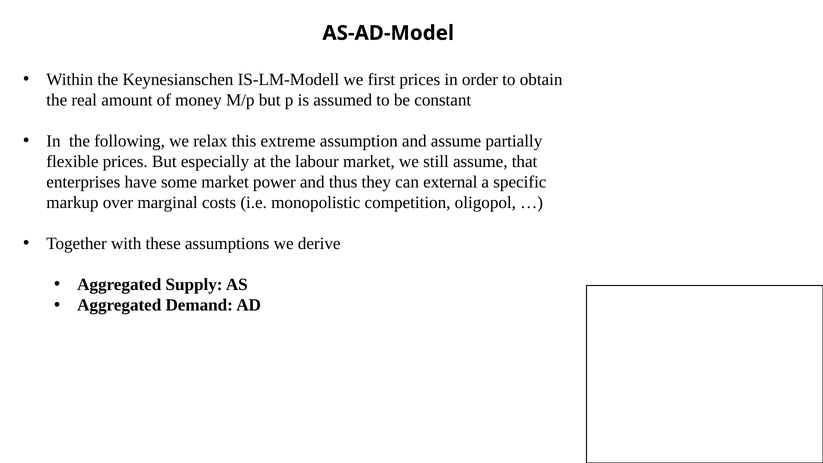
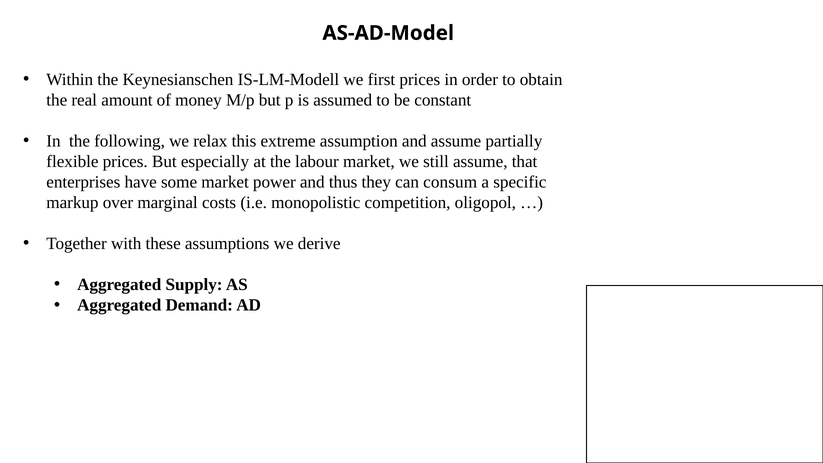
external: external -> consum (450, 182)
